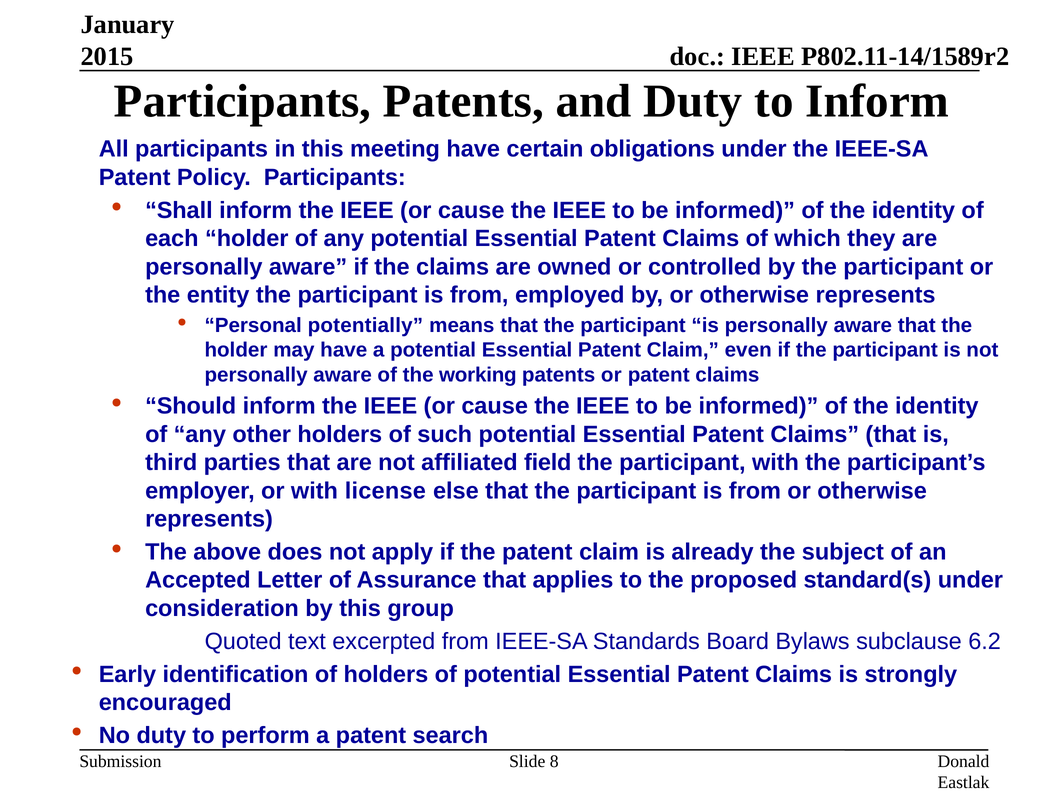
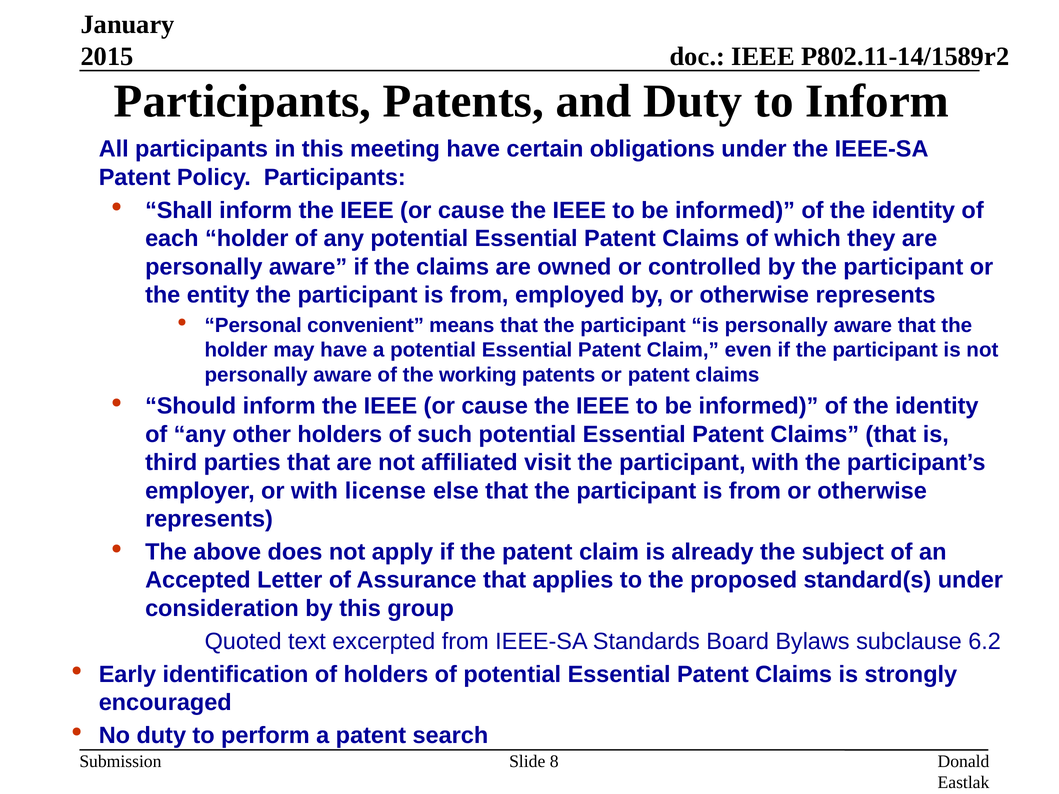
potentially: potentially -> convenient (366, 325)
field: field -> visit (548, 463)
